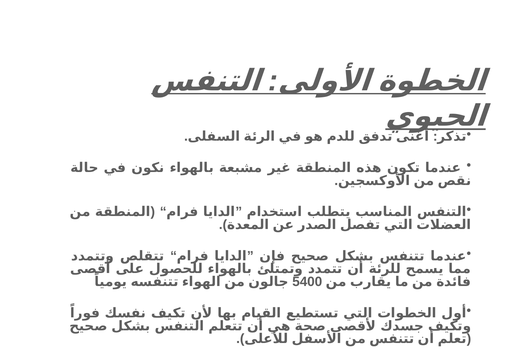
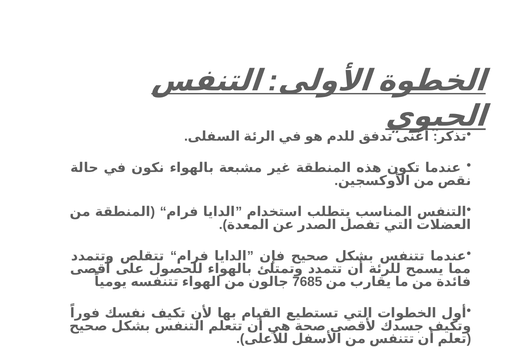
5400: 5400 -> 7685 (307, 282)
